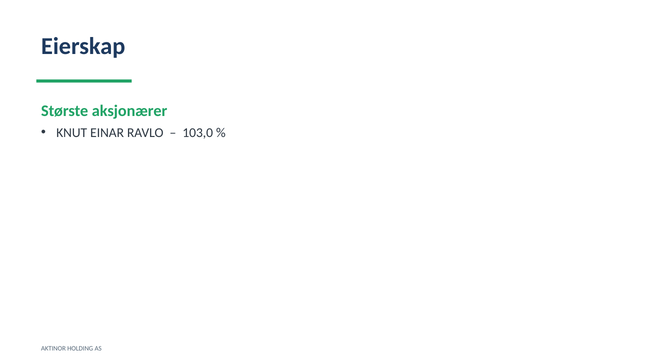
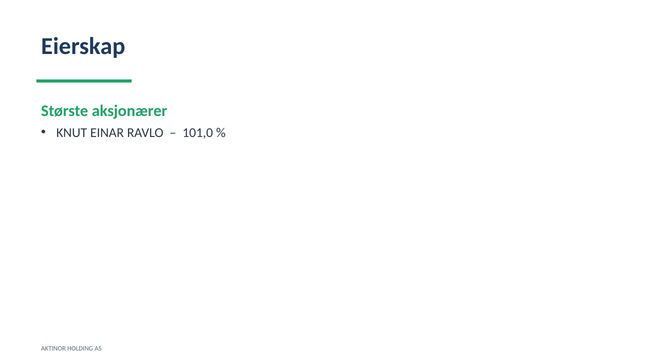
103,0: 103,0 -> 101,0 (198, 133)
